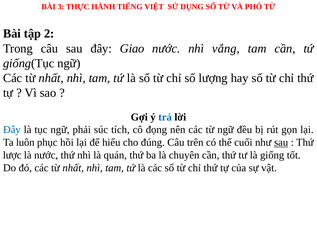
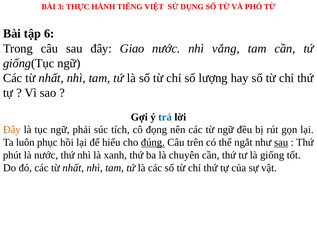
2: 2 -> 6 (49, 34)
Đây colour: blue -> orange (12, 130)
đúng underline: none -> present (153, 142)
cuối: cuối -> ngắt (243, 142)
lược: lược -> phút (12, 155)
quán: quán -> xanh (115, 155)
